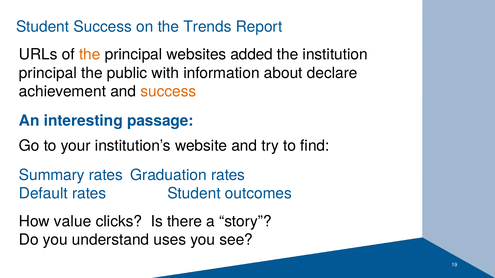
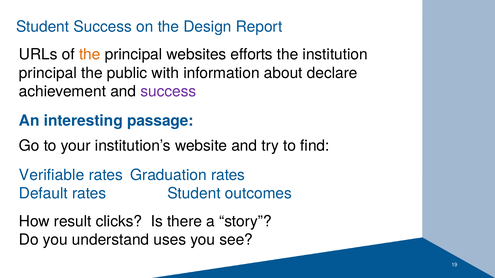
Trends: Trends -> Design (208, 27)
added: added -> efforts (252, 55)
success colour: orange -> purple (168, 92)
Summary: Summary -> Verifiable (52, 175)
value: value -> result (73, 222)
